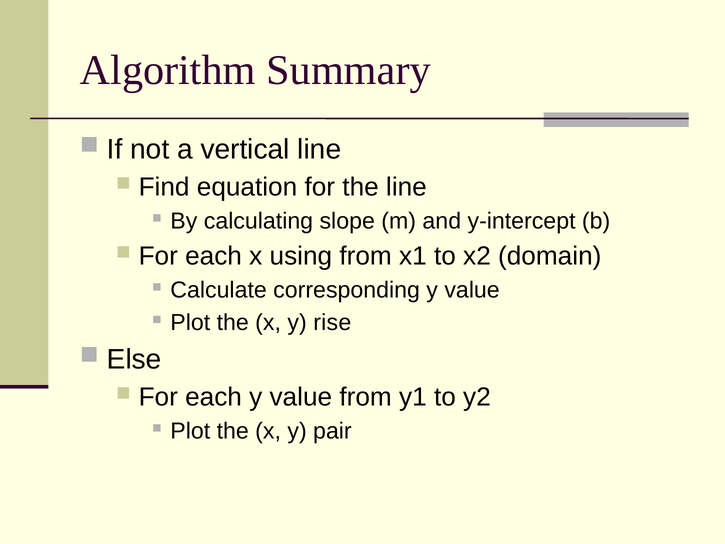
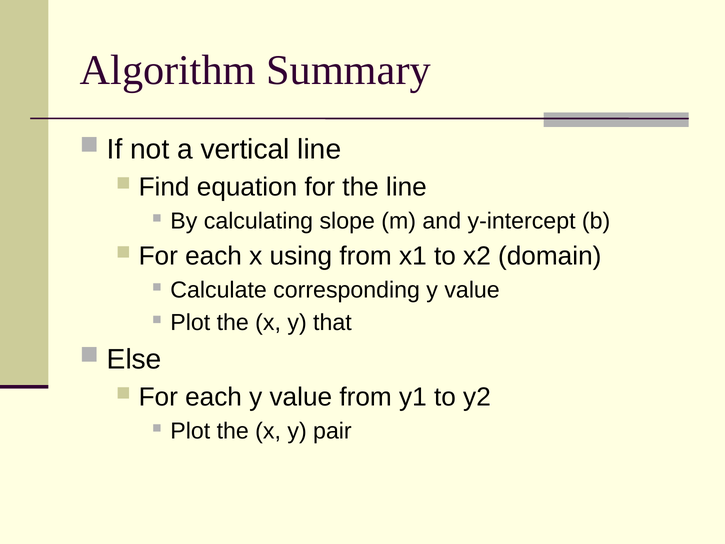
rise: rise -> that (332, 323)
